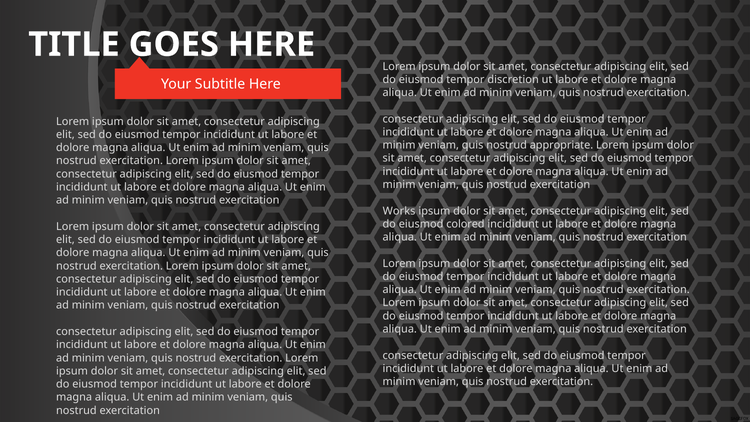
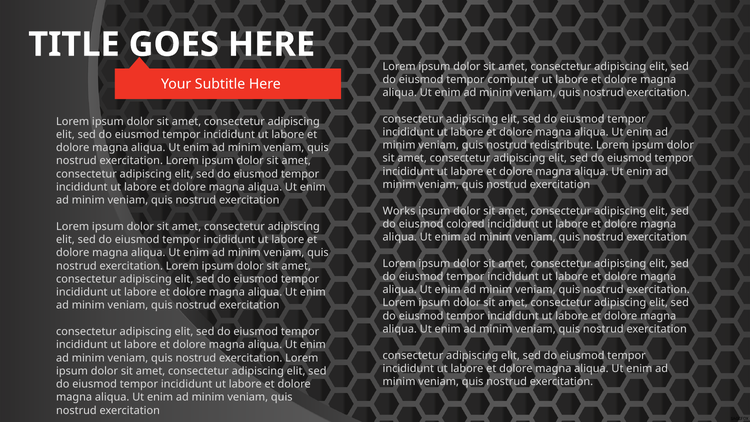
discretion: discretion -> computer (513, 80)
appropriate: appropriate -> redistribute (561, 145)
